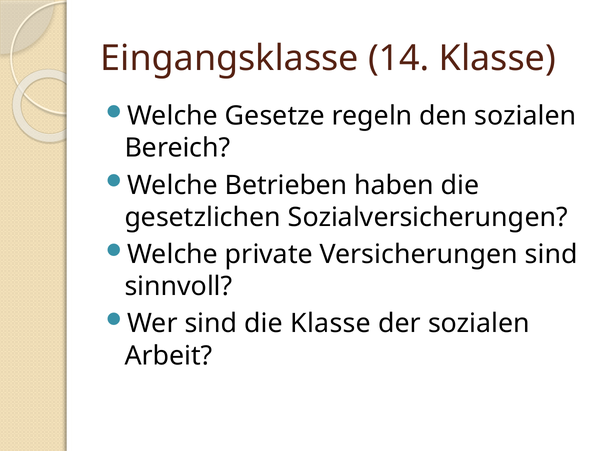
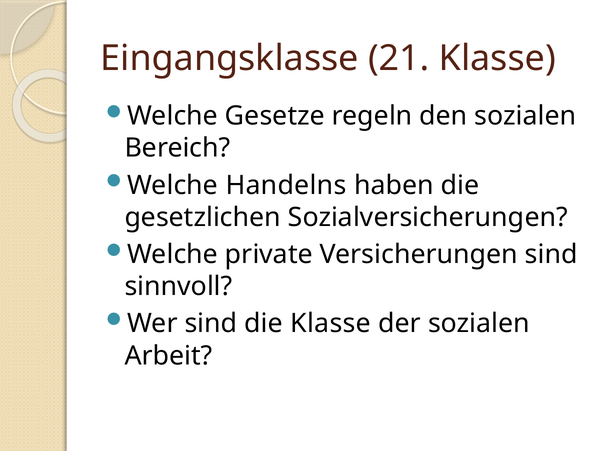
14: 14 -> 21 (399, 58)
Betrieben: Betrieben -> Handelns (286, 185)
